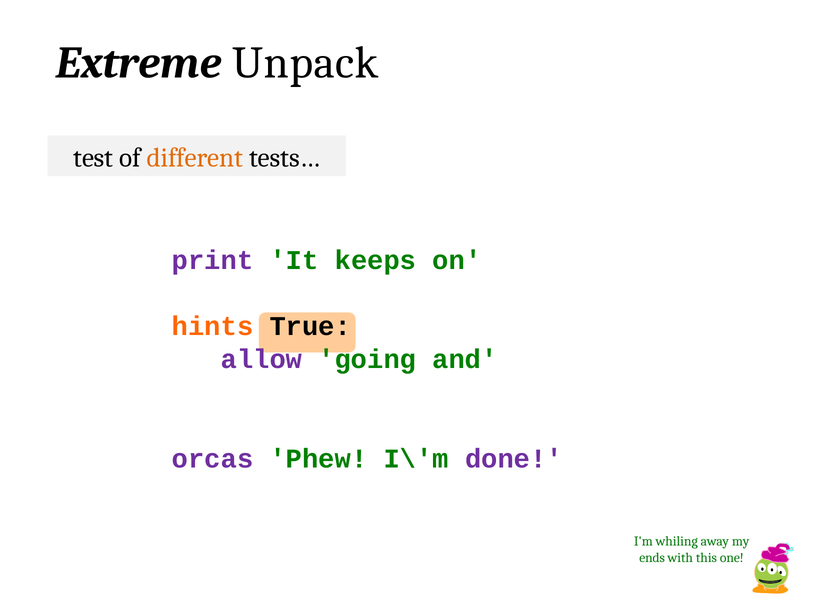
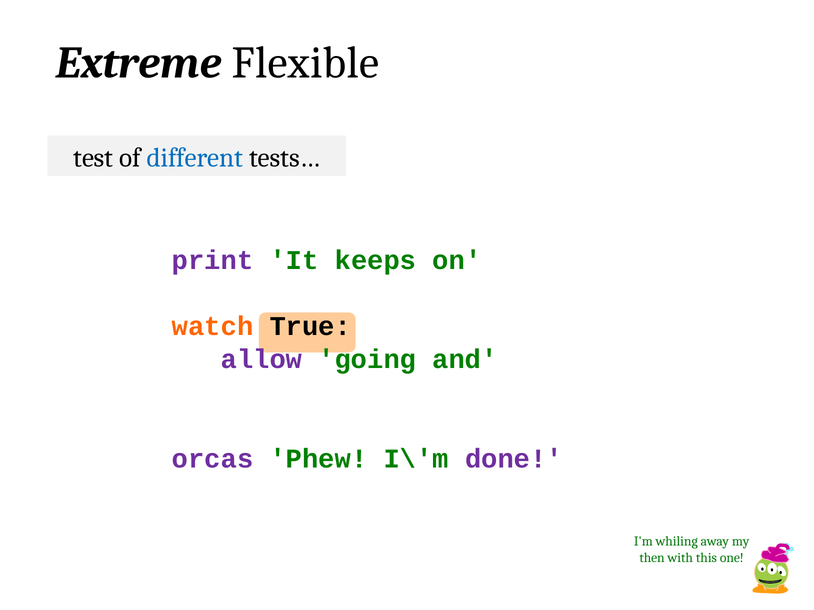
Unpack: Unpack -> Flexible (305, 63)
different colour: orange -> blue (195, 158)
hints: hints -> watch (213, 327)
ends: ends -> then (652, 558)
